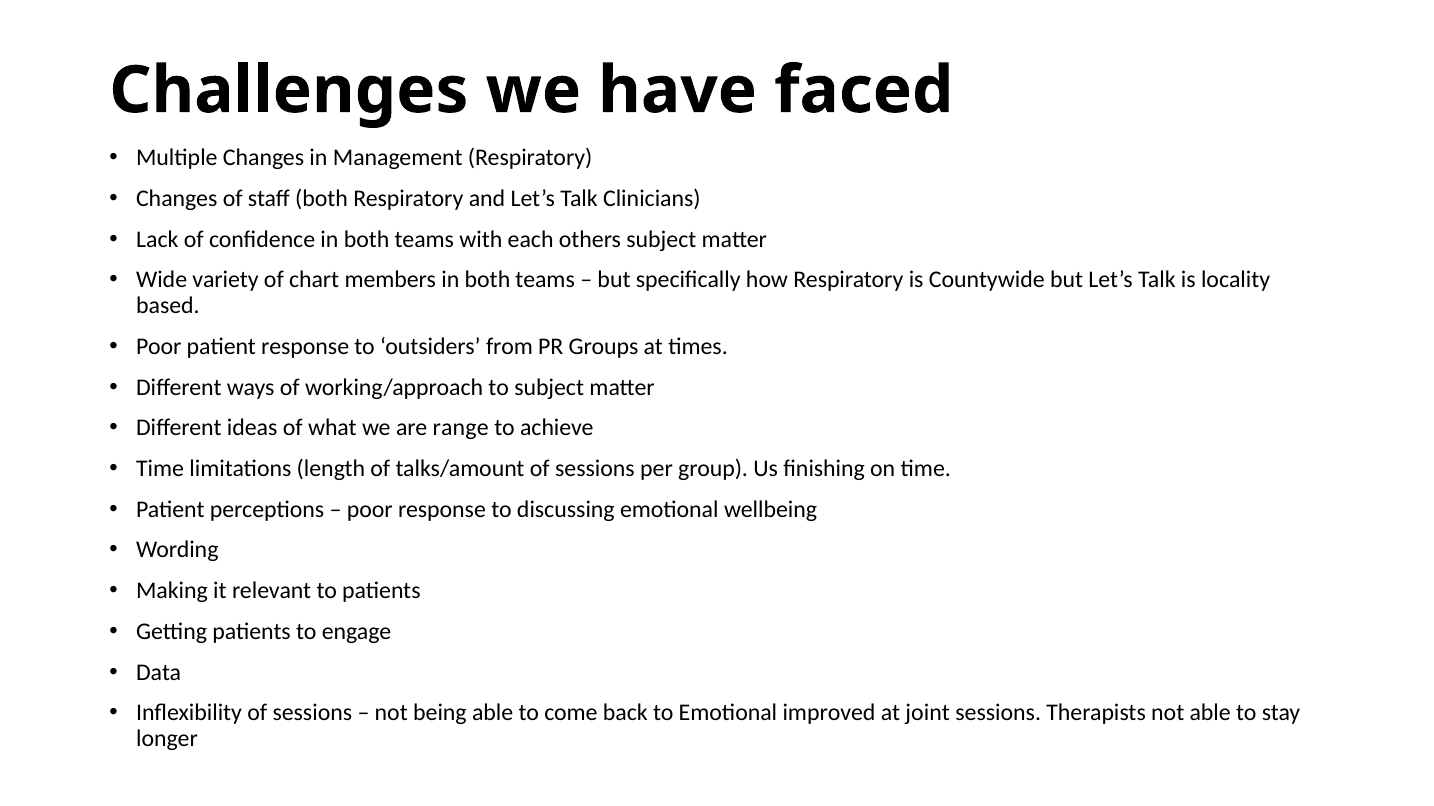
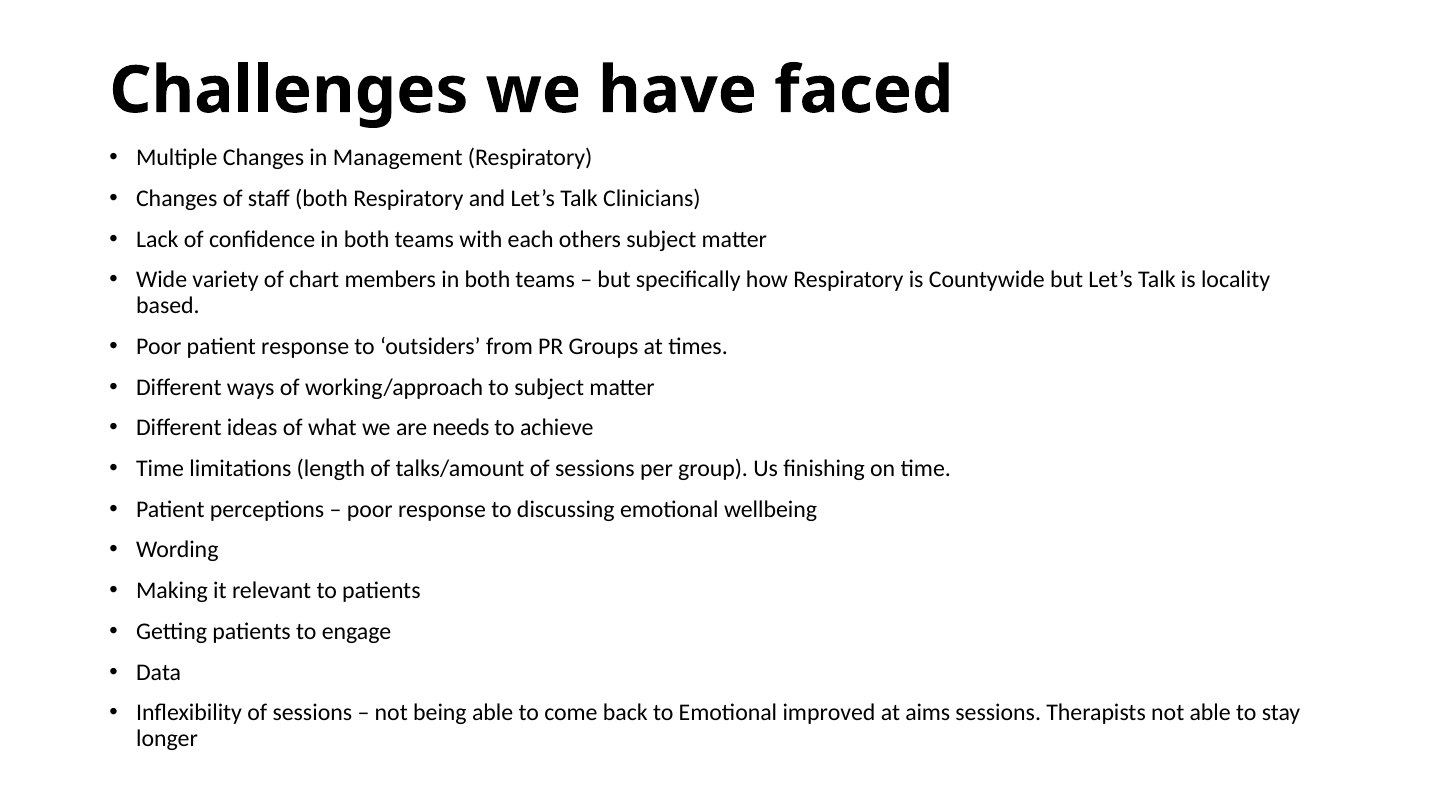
range: range -> needs (461, 428)
joint: joint -> aims (928, 713)
